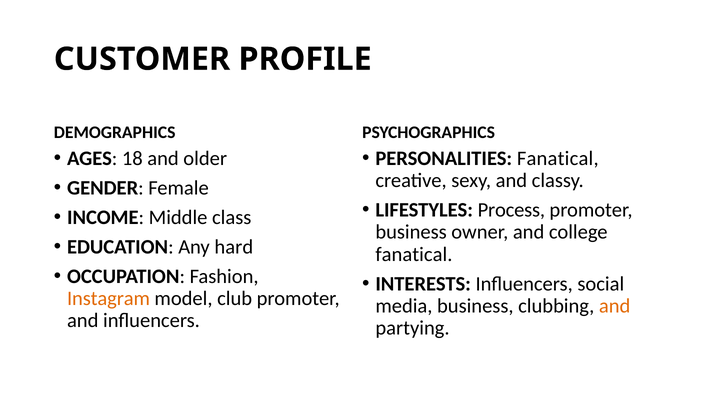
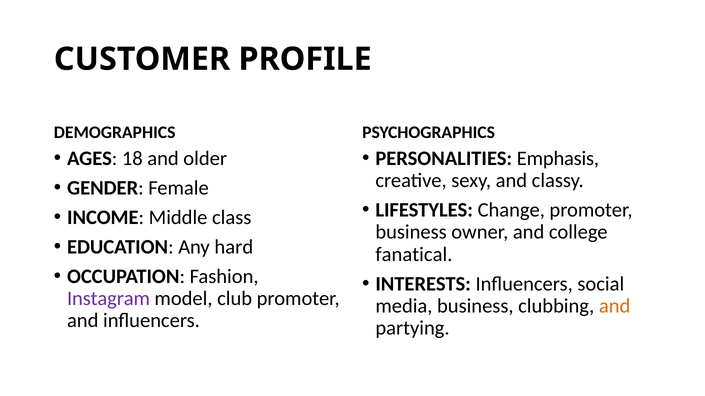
PERSONALITIES Fanatical: Fanatical -> Emphasis (558, 158)
Process: Process -> Change (511, 210)
Instagram colour: orange -> purple (109, 299)
